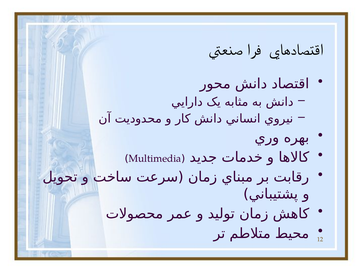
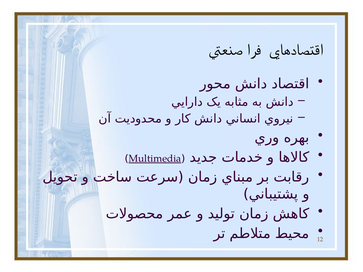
Multimedia underline: none -> present (155, 159)
